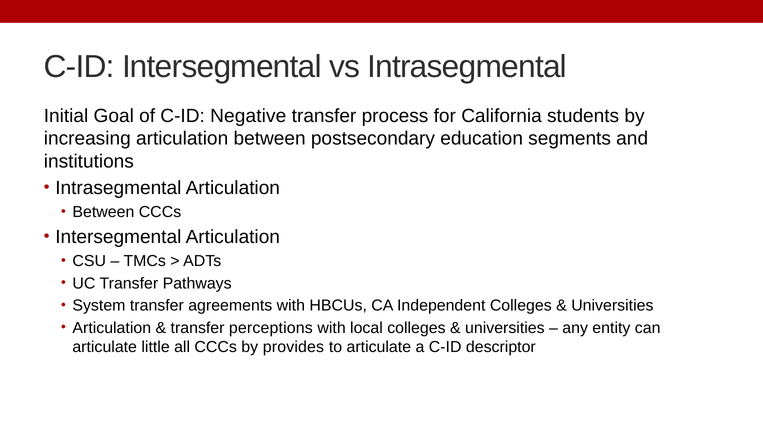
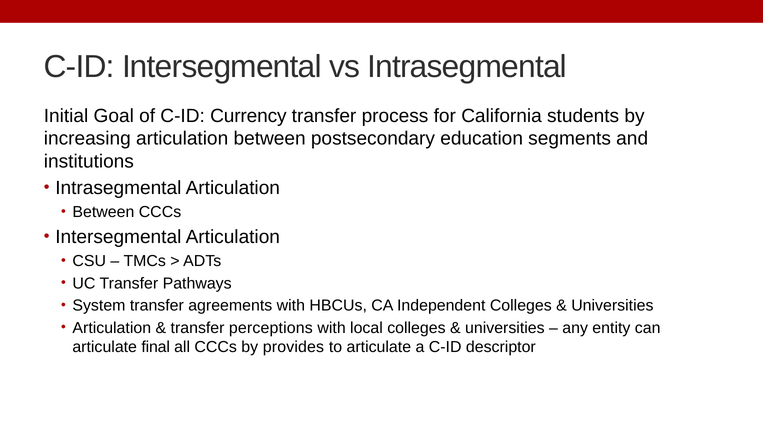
Negative: Negative -> Currency (248, 116)
little: little -> final (156, 347)
